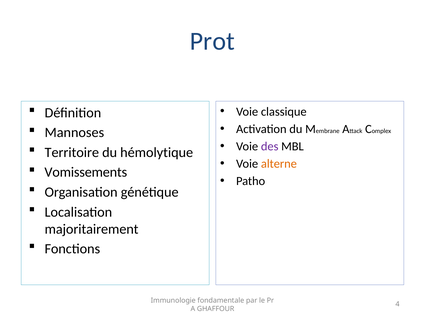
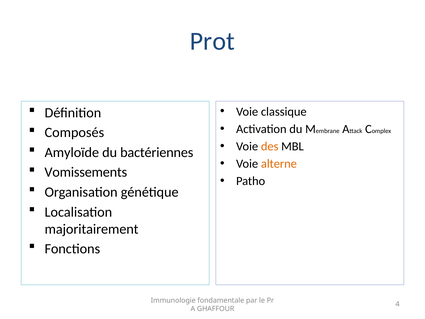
Mannoses: Mannoses -> Composés (74, 133)
des colour: purple -> orange (270, 146)
Territoire: Territoire -> Amyloïde (72, 152)
hémolytique: hémolytique -> bactériennes (157, 152)
